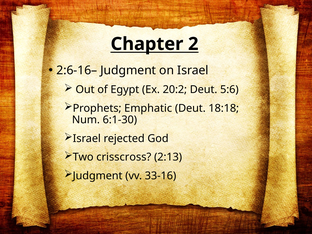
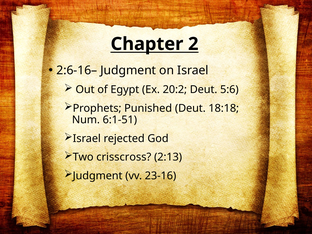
Emphatic: Emphatic -> Punished (148, 108)
6:1-30: 6:1-30 -> 6:1-51 (120, 120)
33-16: 33-16 -> 23-16 (160, 176)
